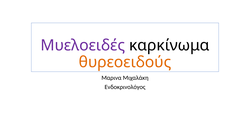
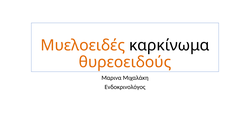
Μυελοειδές colour: purple -> orange (83, 46)
